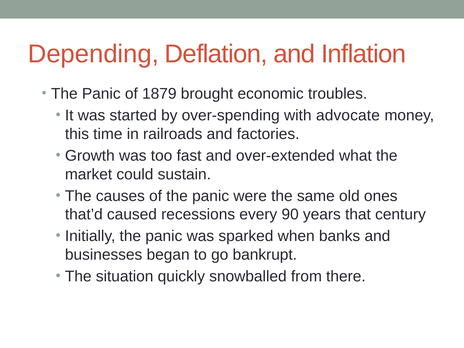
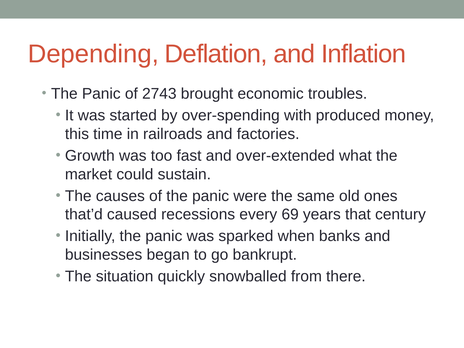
1879: 1879 -> 2743 (159, 94)
advocate: advocate -> produced (348, 116)
90: 90 -> 69 (290, 215)
